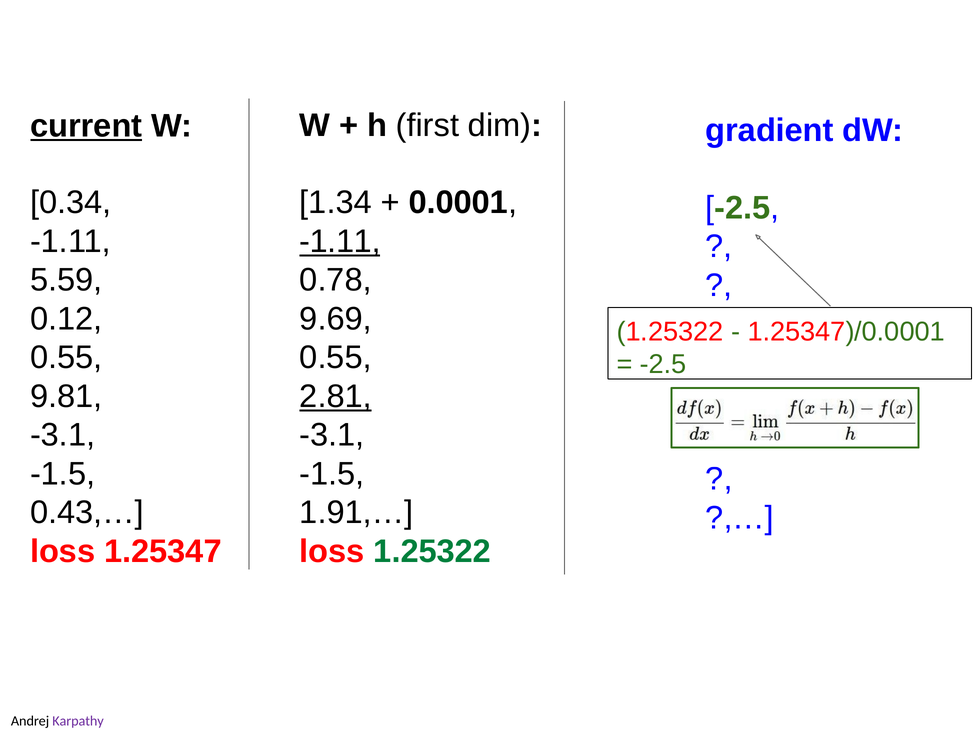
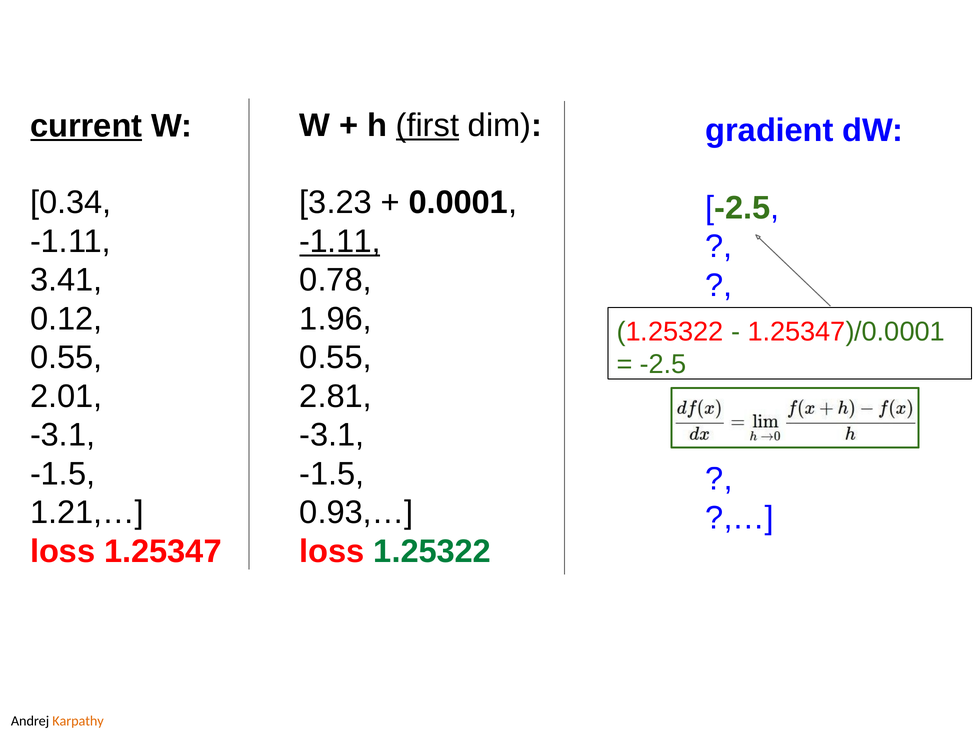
first underline: none -> present (428, 125)
1.34: 1.34 -> 3.23 (336, 203)
5.59: 5.59 -> 3.41 (66, 280)
9.69: 9.69 -> 1.96 (336, 319)
9.81: 9.81 -> 2.01 (66, 396)
2.81 underline: present -> none (336, 396)
0.43,…: 0.43,… -> 1.21,… (87, 513)
1.91,…: 1.91,… -> 0.93,… (356, 513)
Karpathy colour: purple -> orange (78, 721)
